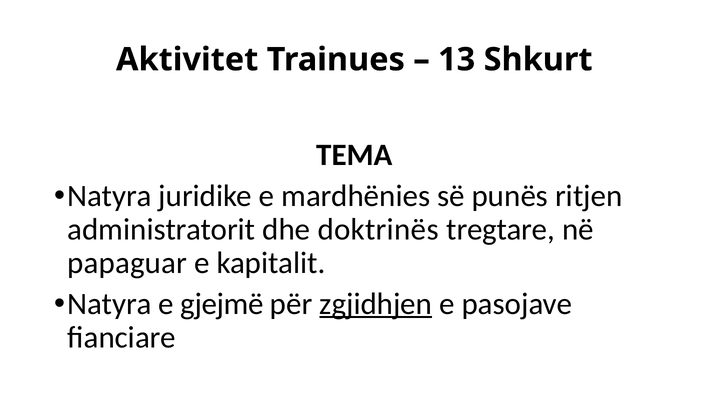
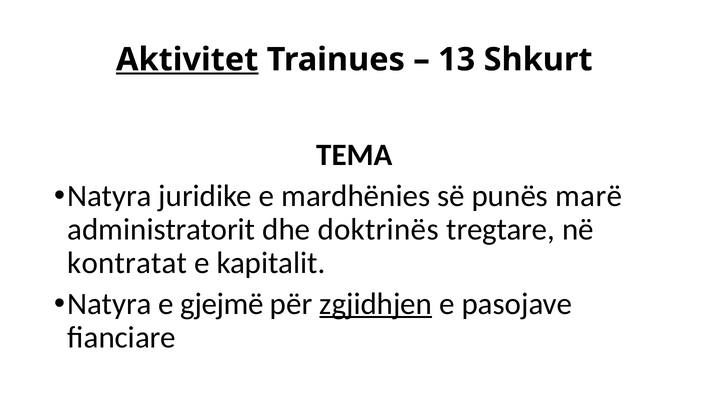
Aktivitet underline: none -> present (187, 60)
ritjen: ritjen -> marë (589, 196)
papaguar: papaguar -> kontratat (127, 263)
